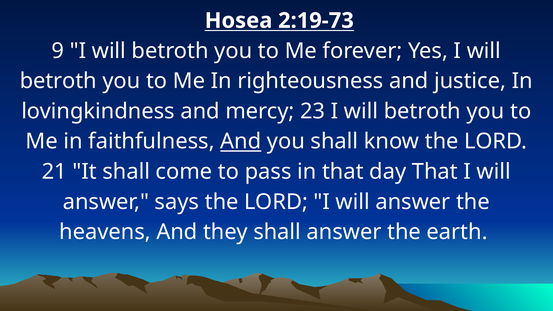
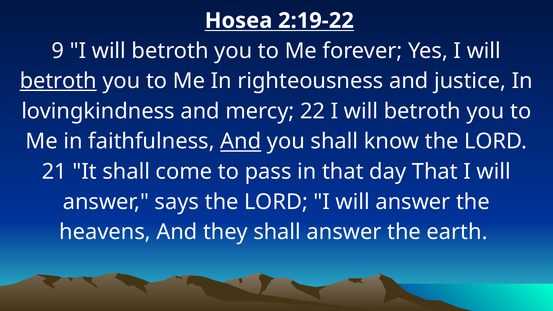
2:19-73: 2:19-73 -> 2:19-22 (316, 21)
betroth underline: none -> present (58, 81)
23: 23 -> 22 (313, 111)
